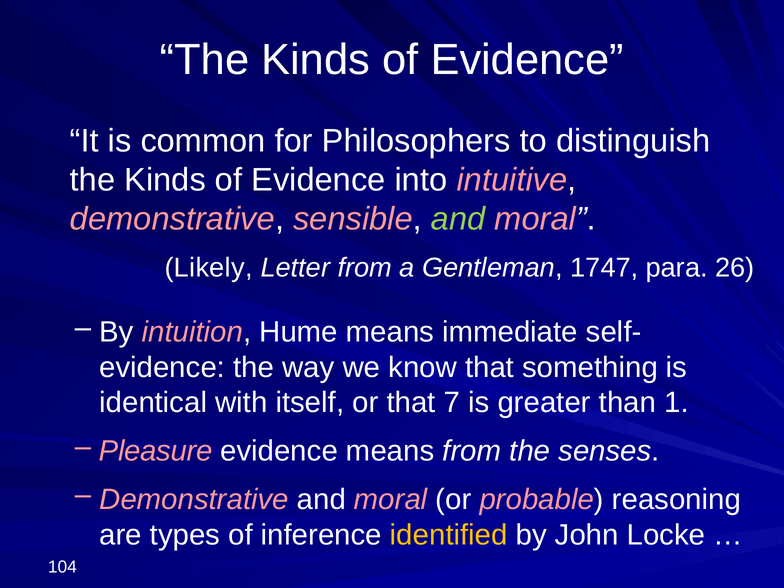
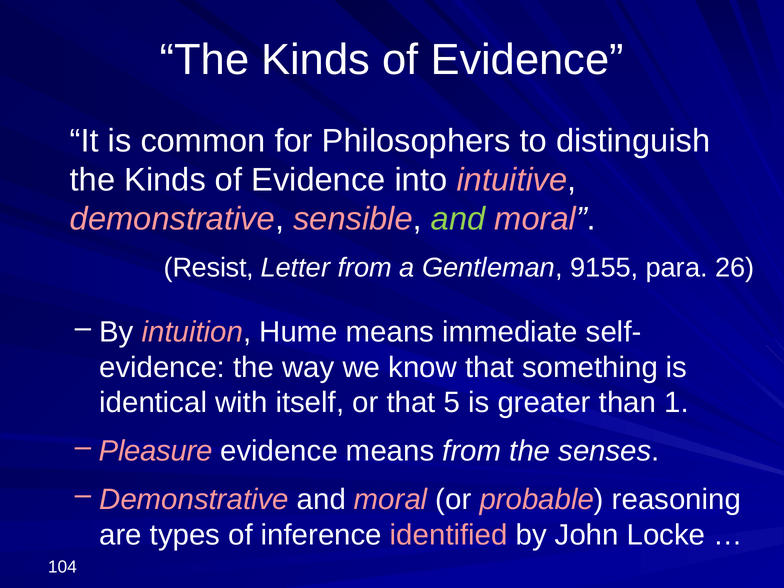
Likely: Likely -> Resist (209, 268)
1747: 1747 -> 9155 (604, 268)
7: 7 -> 5 (452, 403)
identified colour: yellow -> pink (449, 535)
